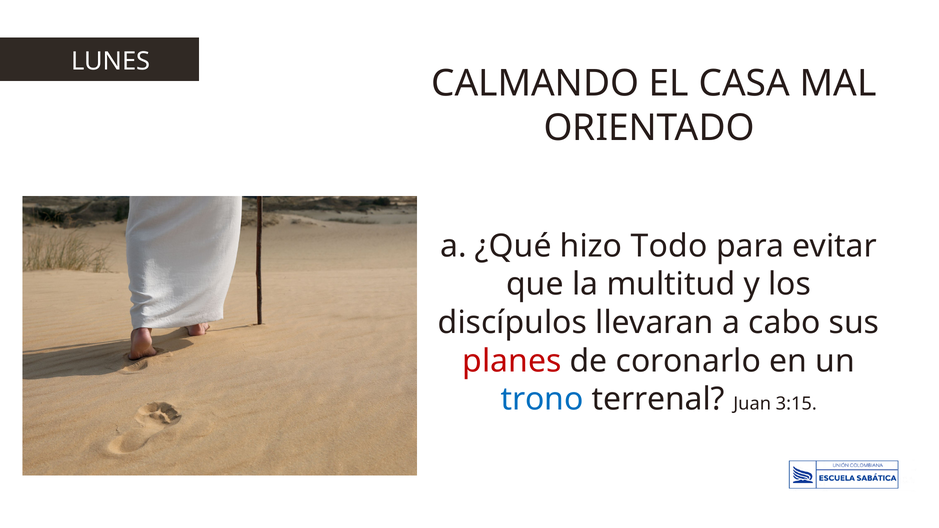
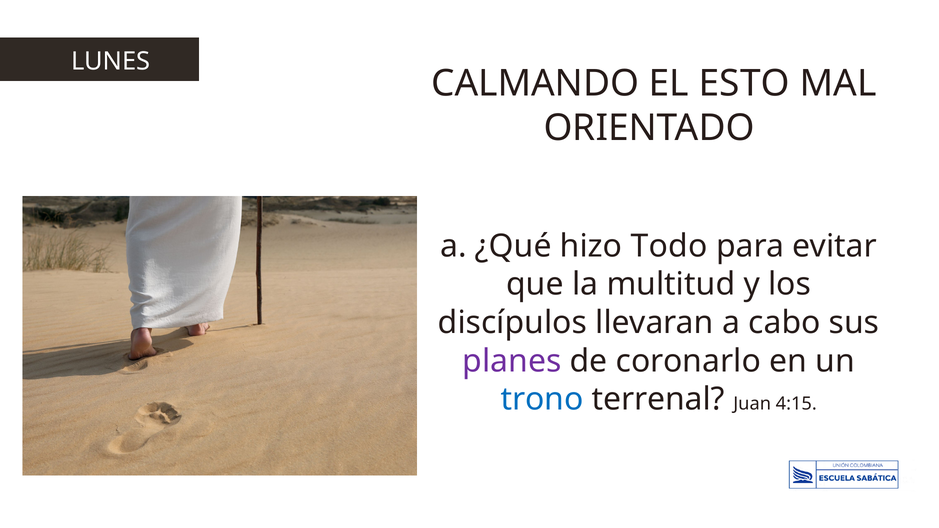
CASA: CASA -> ESTO (744, 84)
planes colour: red -> purple (512, 361)
3:15: 3:15 -> 4:15 (796, 404)
